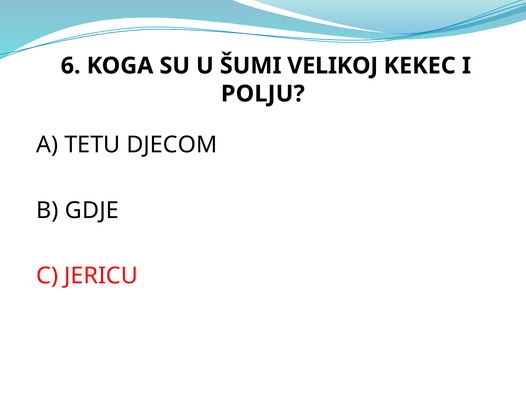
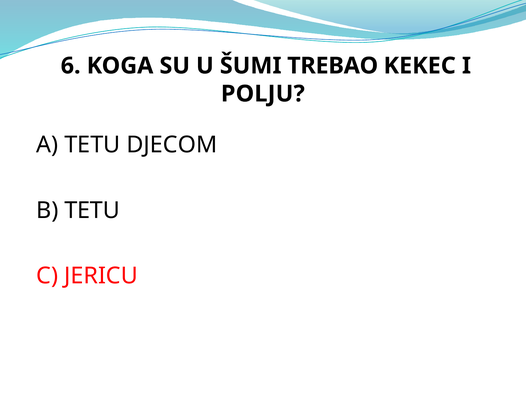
VELIKOJ: VELIKOJ -> TREBAO (333, 66)
B GDJE: GDJE -> TETU (92, 211)
